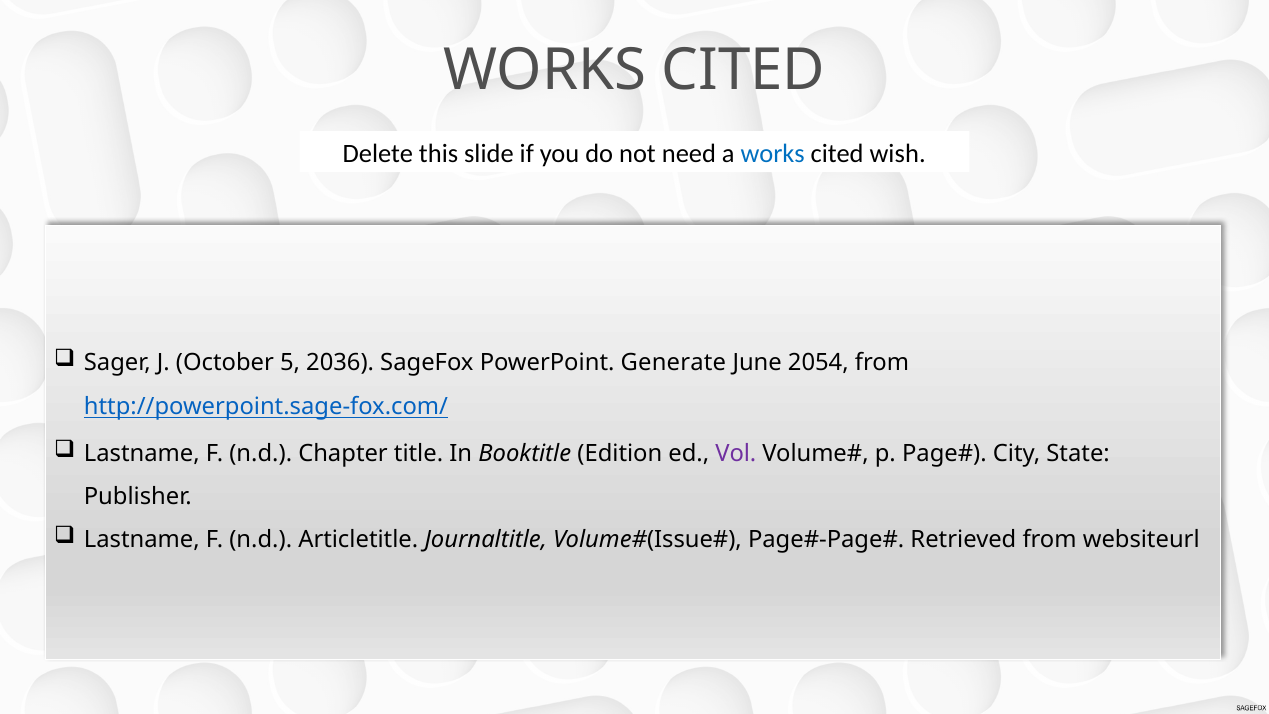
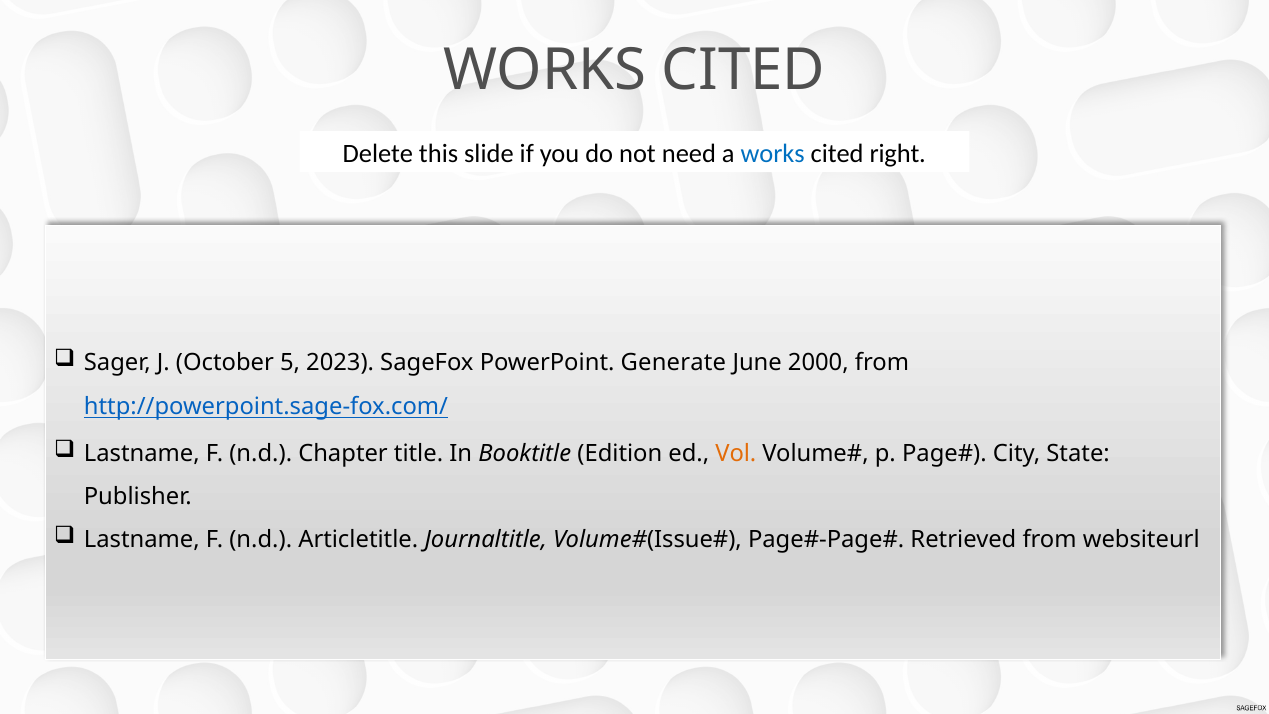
wish: wish -> right (898, 153)
2036: 2036 -> 2023 (340, 362)
2054: 2054 -> 2000 (818, 362)
Vol colour: purple -> orange (736, 454)
